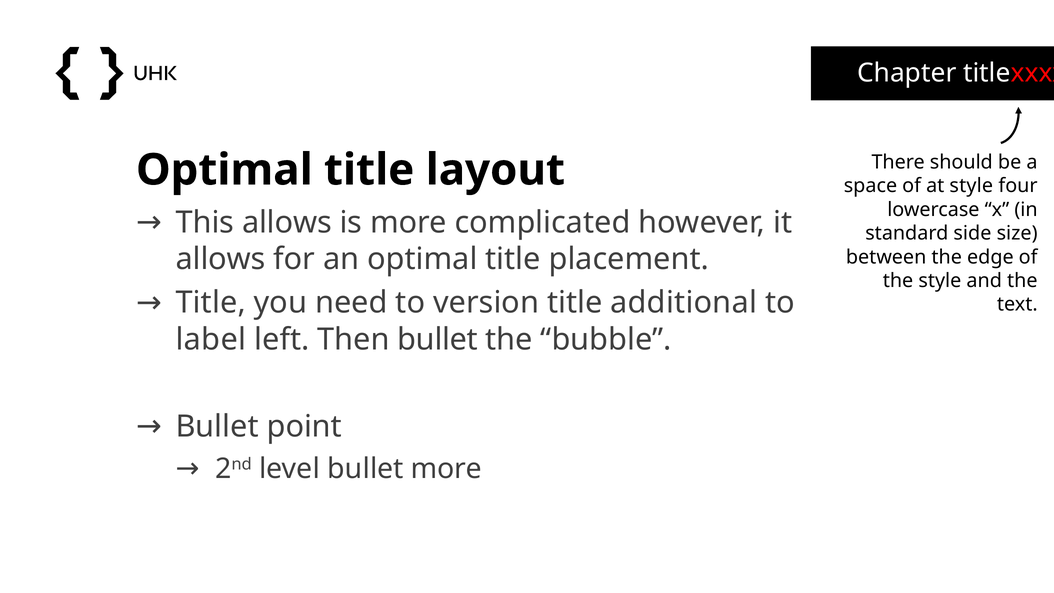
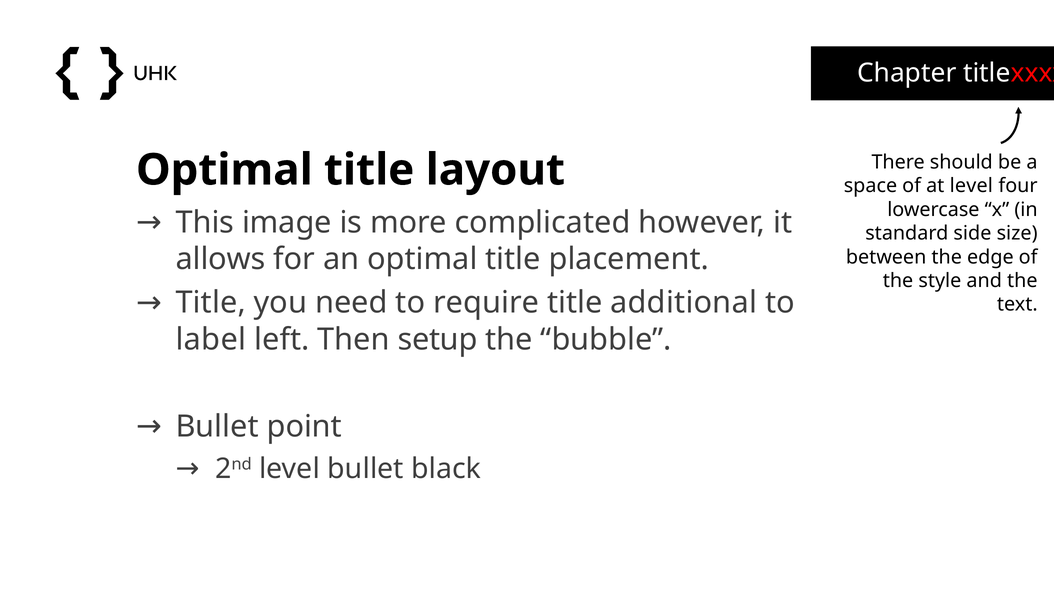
at style: style -> level (971, 186)
This allows: allows -> image (287, 222)
version: version -> require (486, 303)
Then bullet: bullet -> setup (438, 340)
bullet more: more -> black (446, 469)
